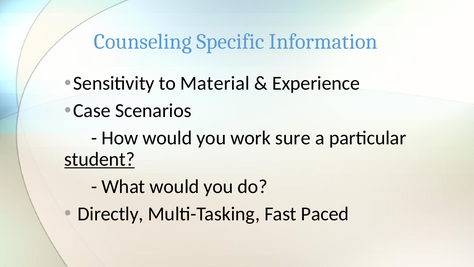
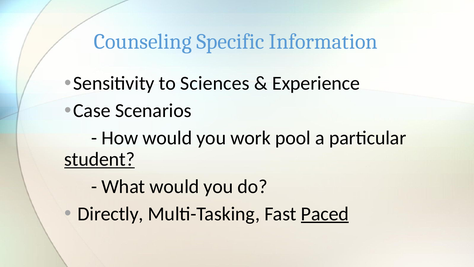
Material: Material -> Sciences (215, 83)
sure: sure -> pool (293, 138)
Paced underline: none -> present (325, 214)
